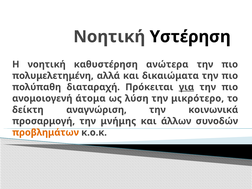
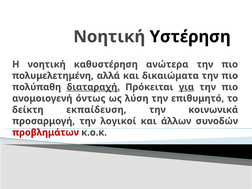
διαταραχή underline: none -> present (93, 87)
άτομα: άτομα -> όντως (91, 98)
μικρότερο: μικρότερο -> επιθυμητό (198, 98)
αναγνώριση: αναγνώριση -> εκπαίδευση (96, 110)
μνήμης: μνήμης -> λογικοί (118, 121)
προβλημάτων colour: orange -> red (46, 132)
